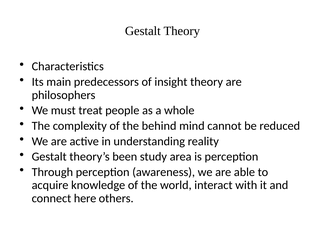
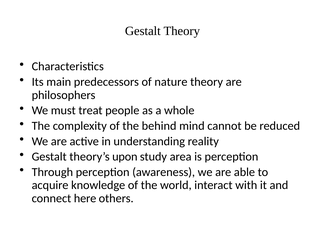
insight: insight -> nature (171, 82)
been: been -> upon (125, 157)
